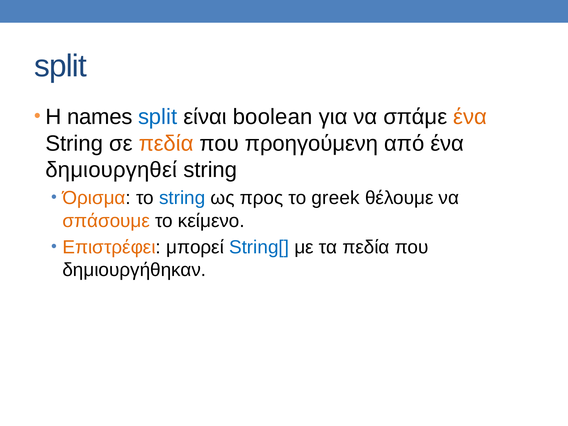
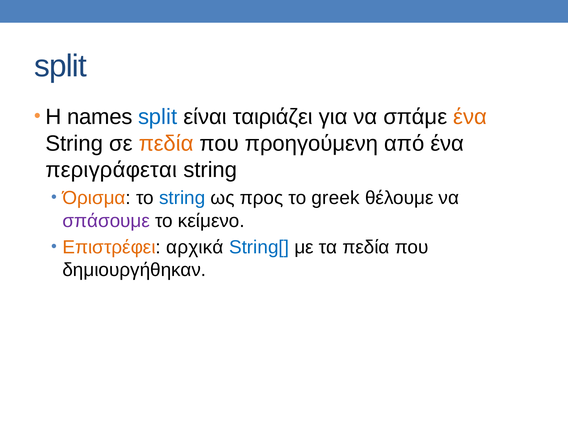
boolean: boolean -> ταιριάζει (273, 117)
δημιουργηθεί: δημιουργηθεί -> περιγράφεται (111, 170)
σπάσουμε colour: orange -> purple (106, 221)
μπορεί: μπορεί -> αρχικά (195, 247)
